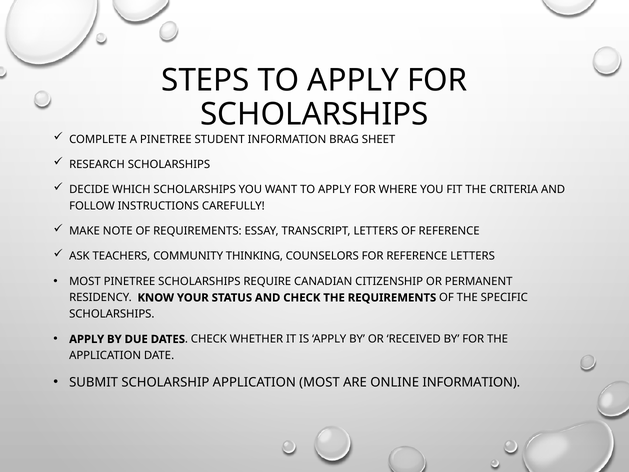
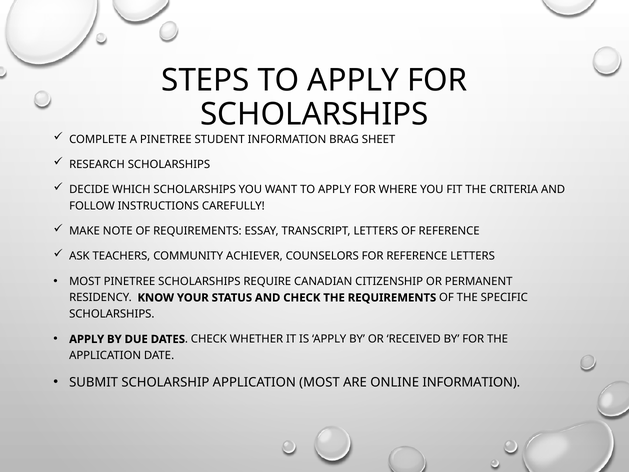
THINKING: THINKING -> ACHIEVER (254, 256)
